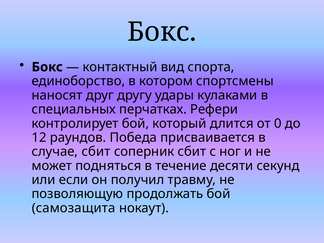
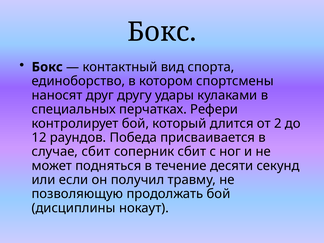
0: 0 -> 2 (278, 123)
самозащита: самозащита -> дисциплины (74, 208)
